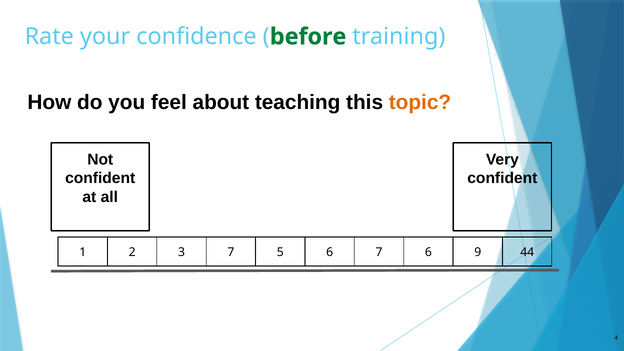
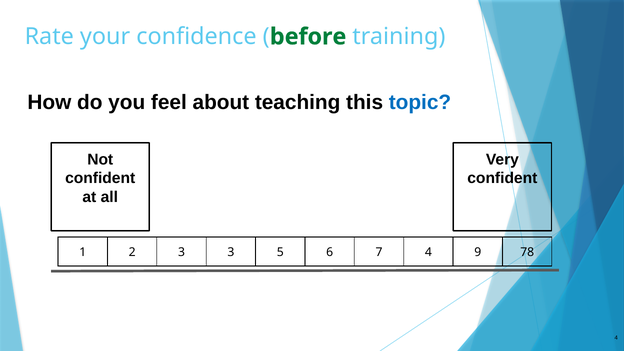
topic colour: orange -> blue (420, 103)
3 7: 7 -> 3 (231, 252)
7 6: 6 -> 4 (428, 252)
44: 44 -> 78 (527, 252)
